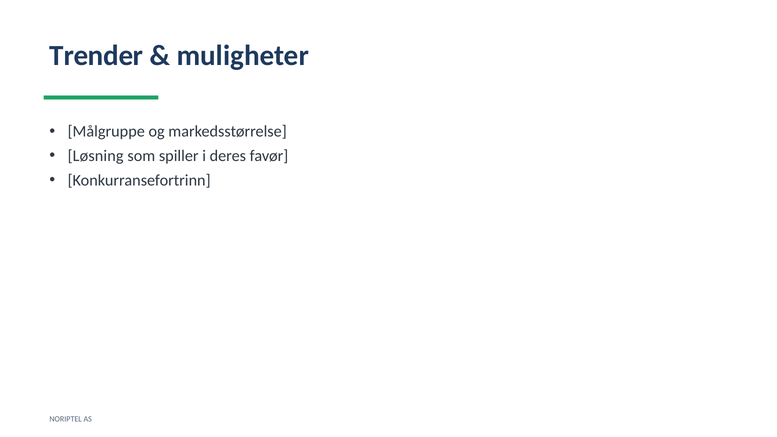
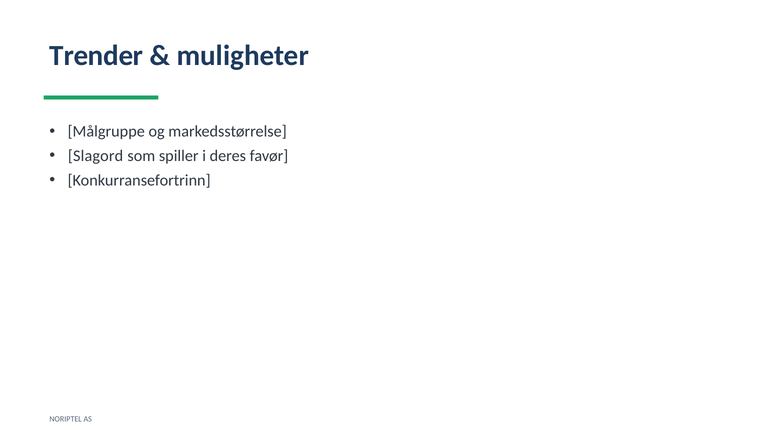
Løsning: Løsning -> Slagord (96, 156)
